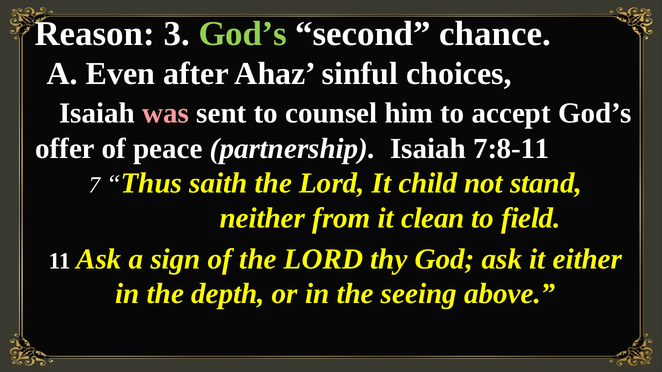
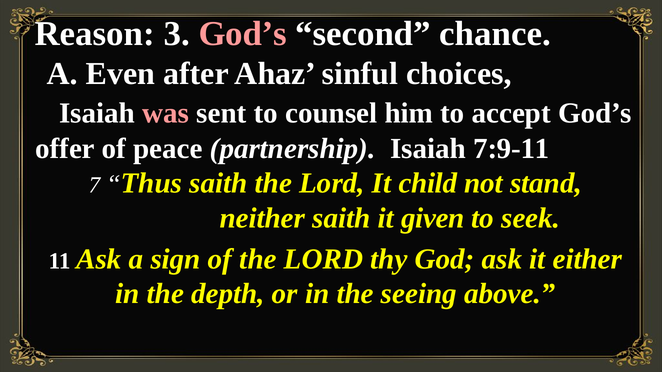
God’s colour: light green -> pink (243, 34)
7:8-11: 7:8-11 -> 7:9-11 (511, 149)
neither from: from -> saith (341, 218)
clean: clean -> given (433, 218)
field: field -> seek (531, 218)
